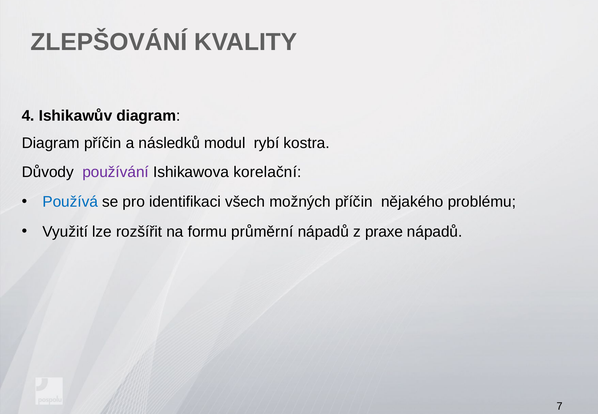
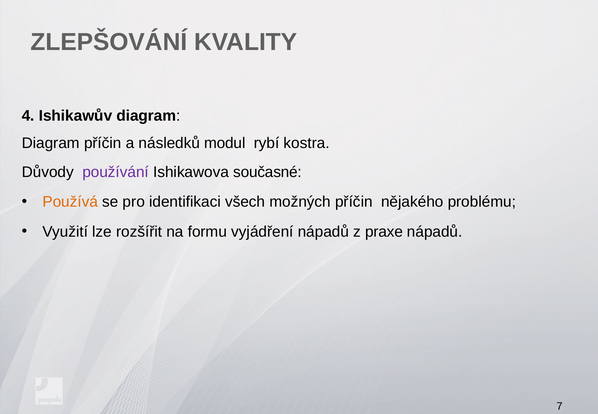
korelační: korelační -> současné (268, 172)
Používá colour: blue -> orange (70, 202)
průměrní: průměrní -> vyjádření (262, 232)
